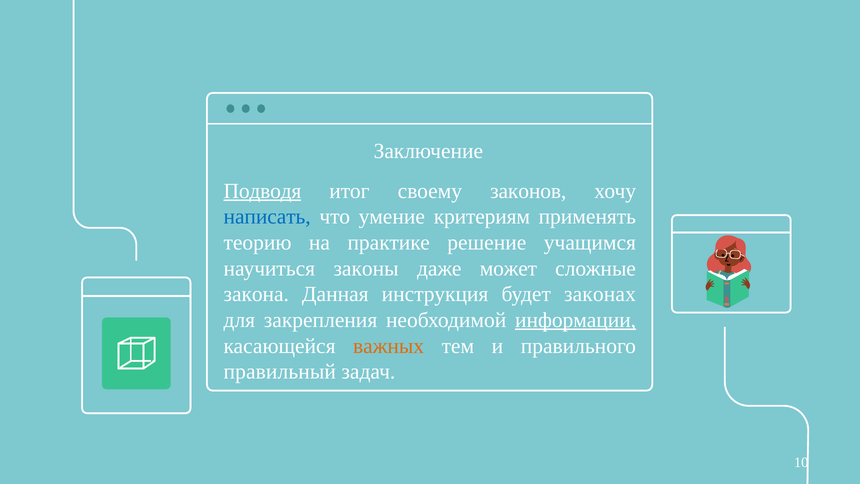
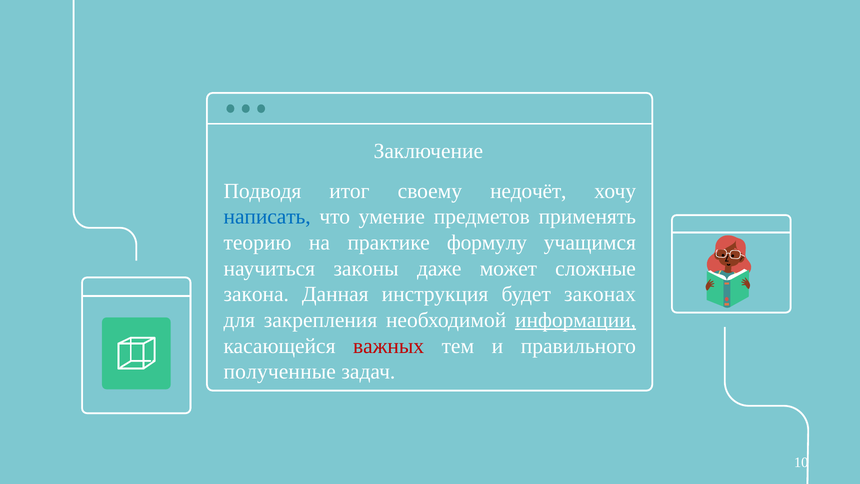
Подводя underline: present -> none (262, 191)
законов: законов -> недочёт (528, 191)
критериям: критериям -> предметов (482, 217)
решение: решение -> формулу (487, 243)
важных colour: orange -> red (389, 346)
правильный: правильный -> полученные (280, 372)
